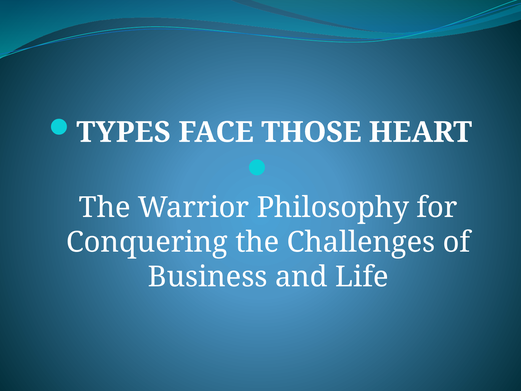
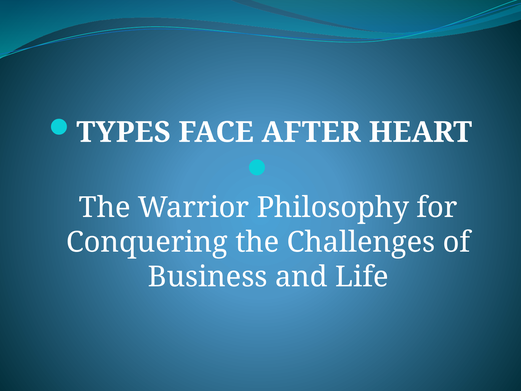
THOSE: THOSE -> AFTER (311, 132)
